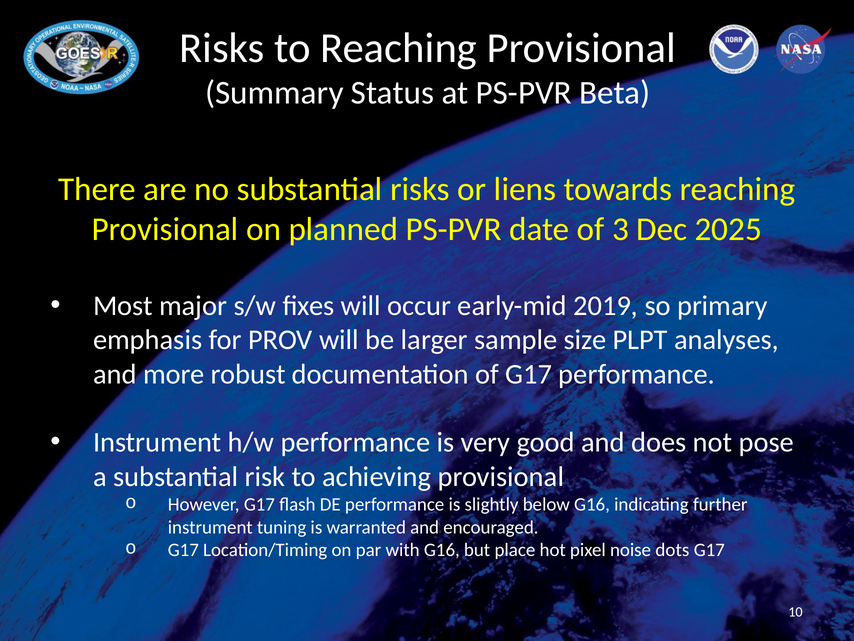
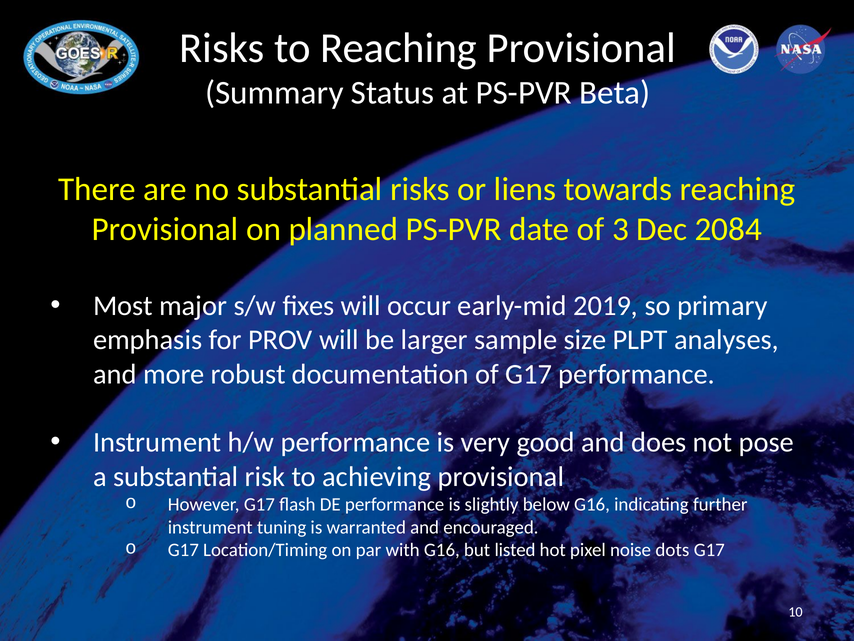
2025: 2025 -> 2084 (728, 229)
place: place -> listed (515, 550)
